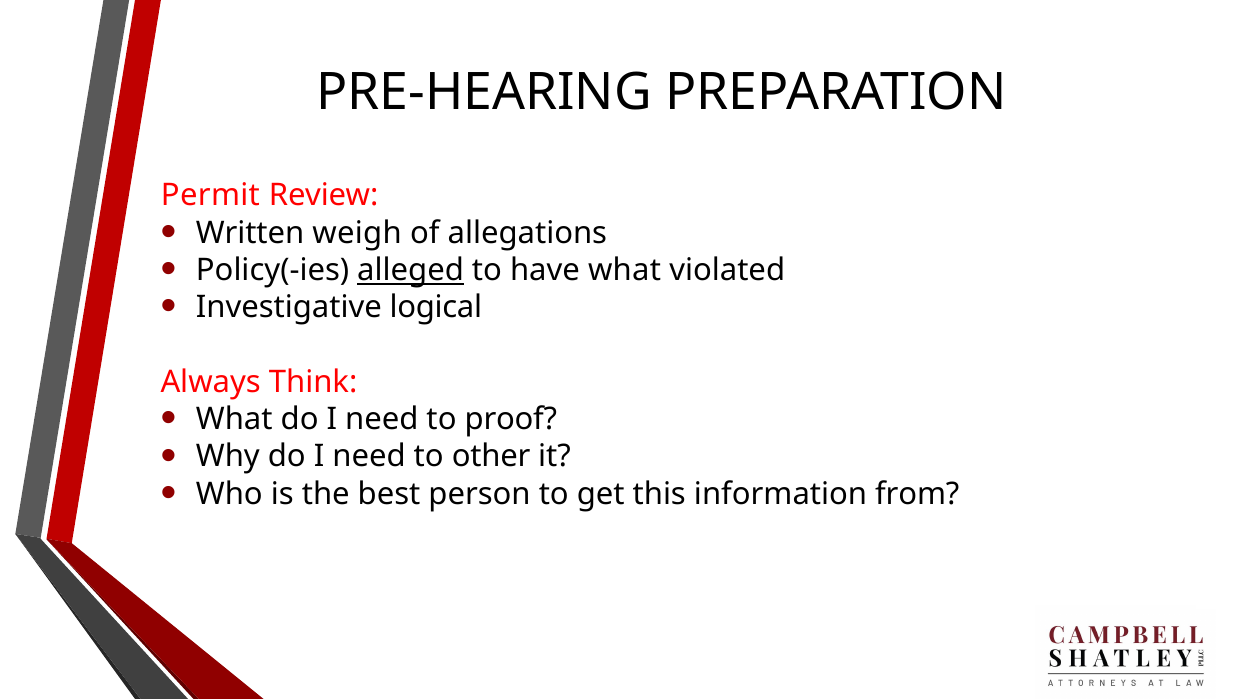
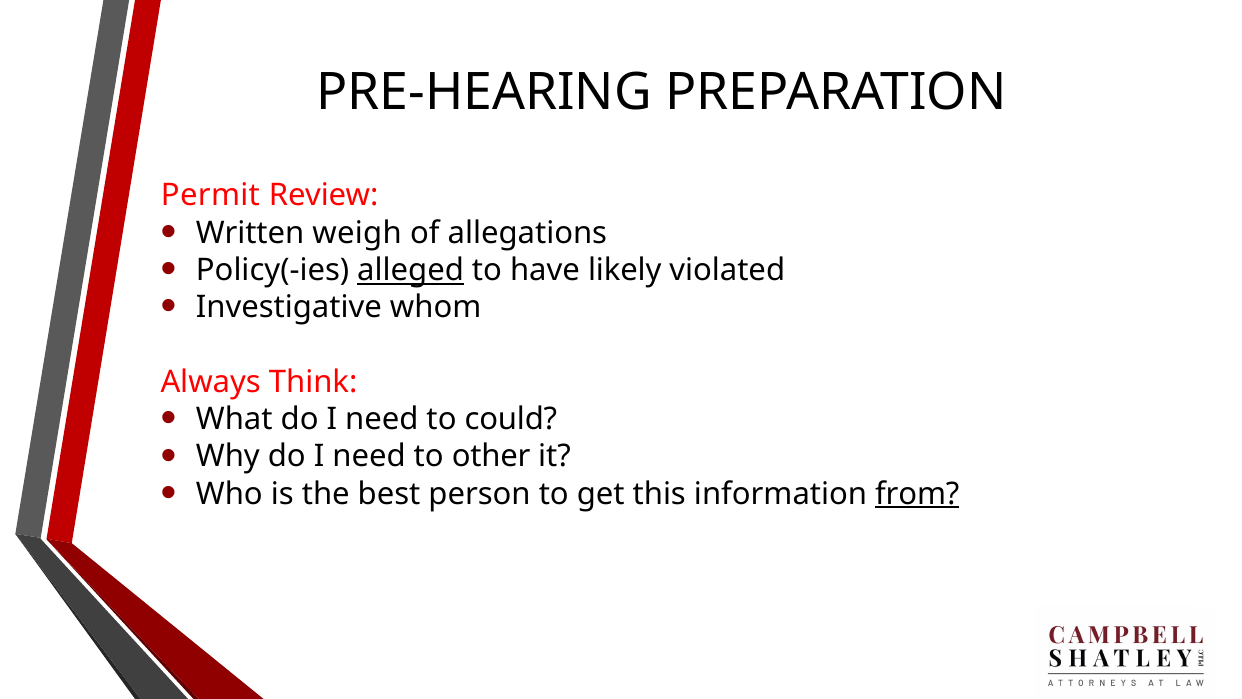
have what: what -> likely (625, 270)
logical: logical -> whom (436, 307)
proof: proof -> could (511, 419)
from underline: none -> present (917, 494)
